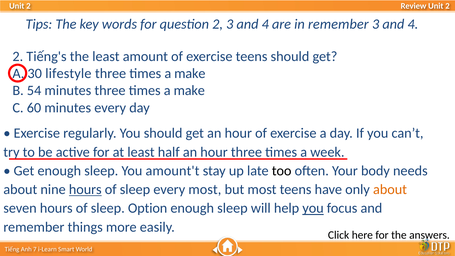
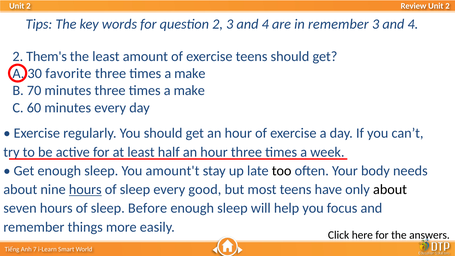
Tiếng's: Tiếng's -> Them's (47, 56)
lifestyle: lifestyle -> favorite (68, 74)
54: 54 -> 70 (34, 91)
every most: most -> good (205, 189)
about colour: orange -> black (390, 189)
Option: Option -> Before (148, 208)
you underline: present -> none (313, 208)
